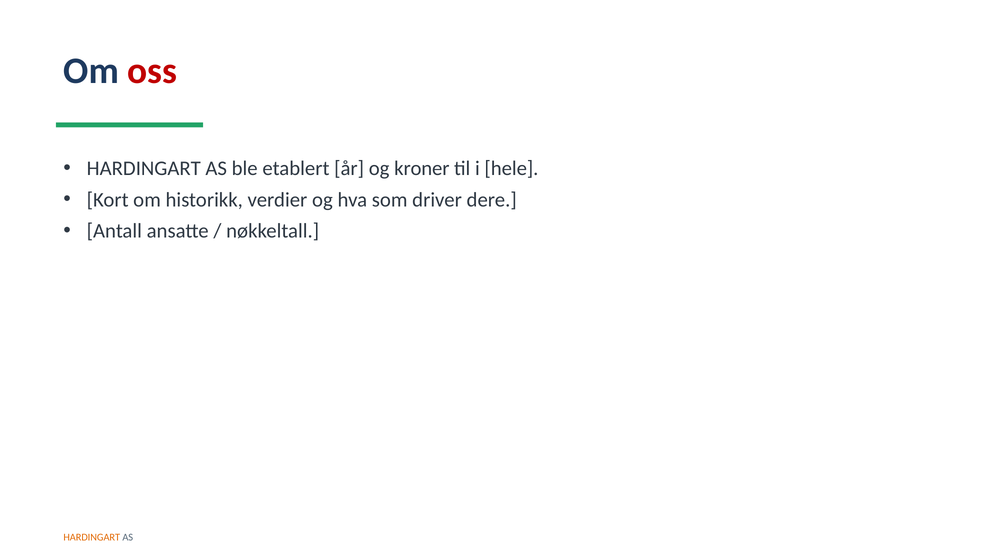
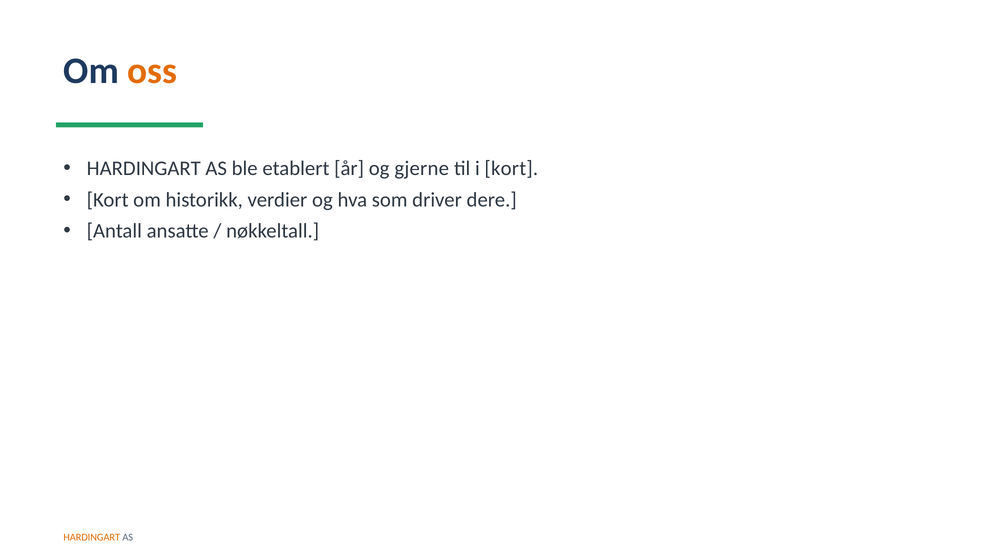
oss colour: red -> orange (152, 71)
kroner: kroner -> gjerne (422, 169)
i hele: hele -> kort (511, 169)
